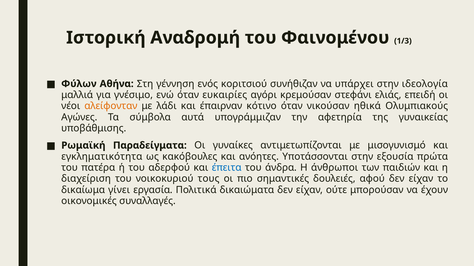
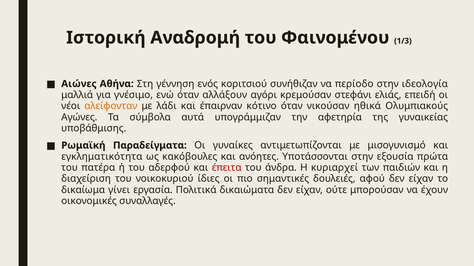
Φύλων: Φύλων -> Αιώνες (79, 84)
υπάρχει: υπάρχει -> περίοδο (354, 84)
ευκαιρίες: ευκαιρίες -> αλλάξουν (225, 95)
έπειτα colour: blue -> red (227, 168)
άνθρωποι: άνθρωποι -> κυριαρχεί (335, 168)
τους: τους -> ίδιες (209, 179)
